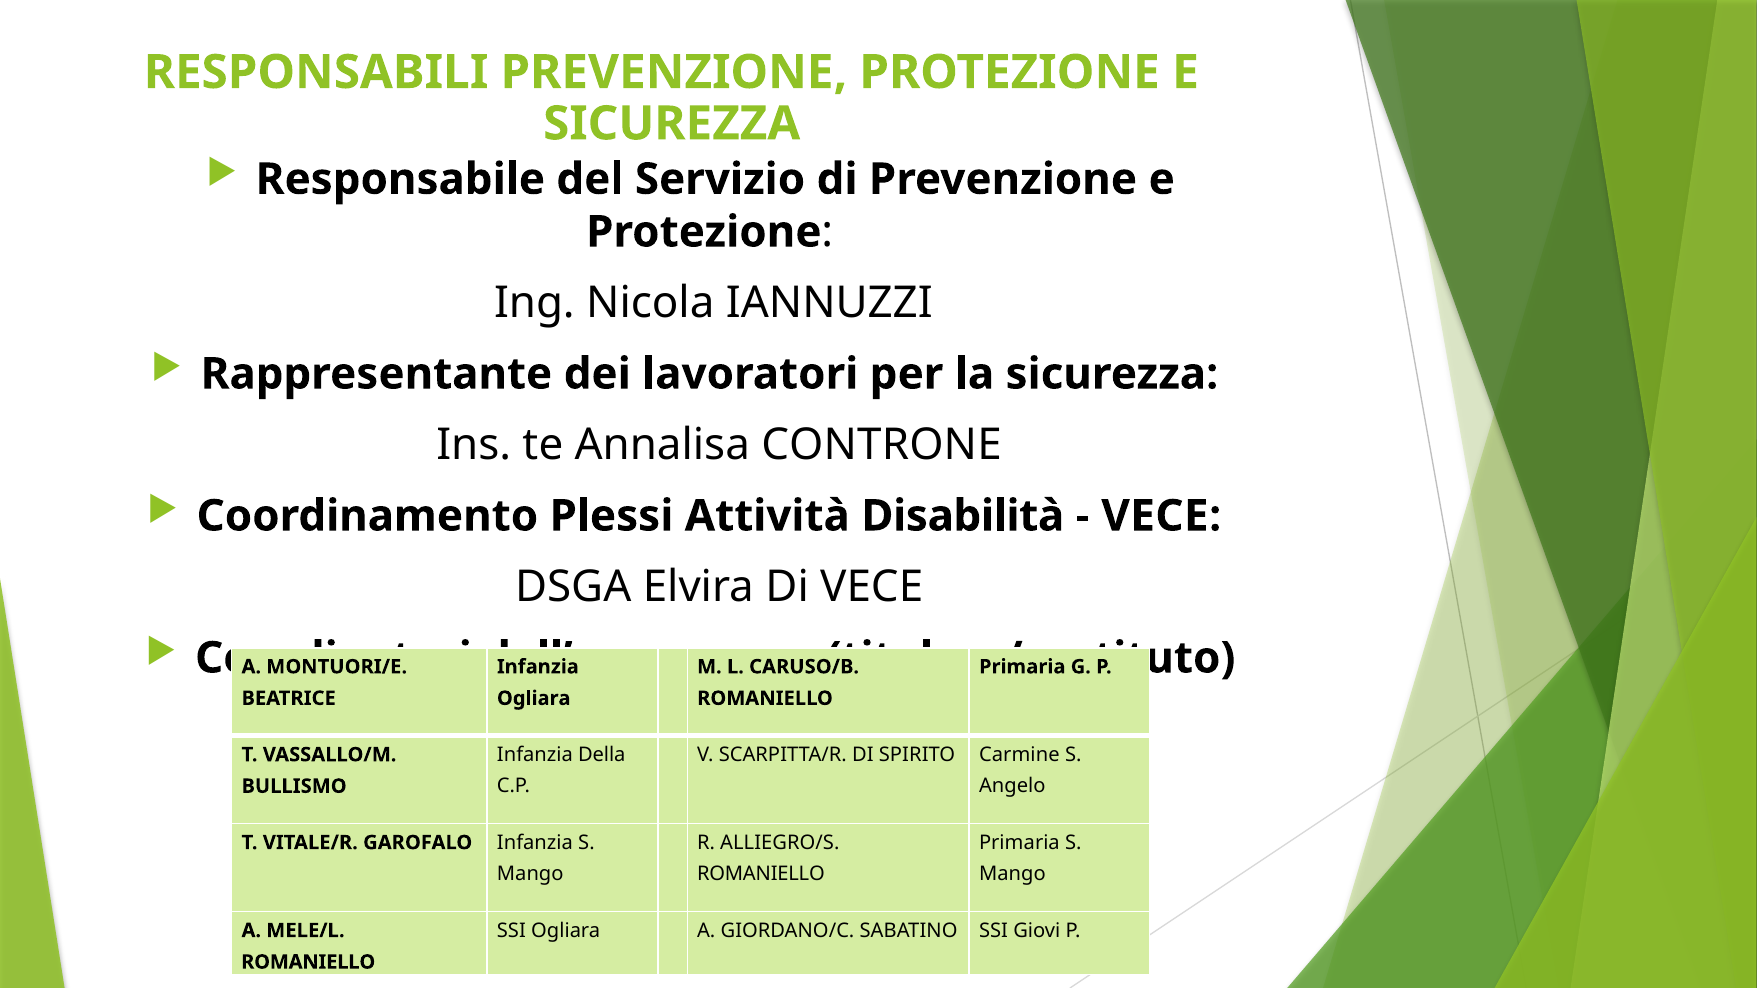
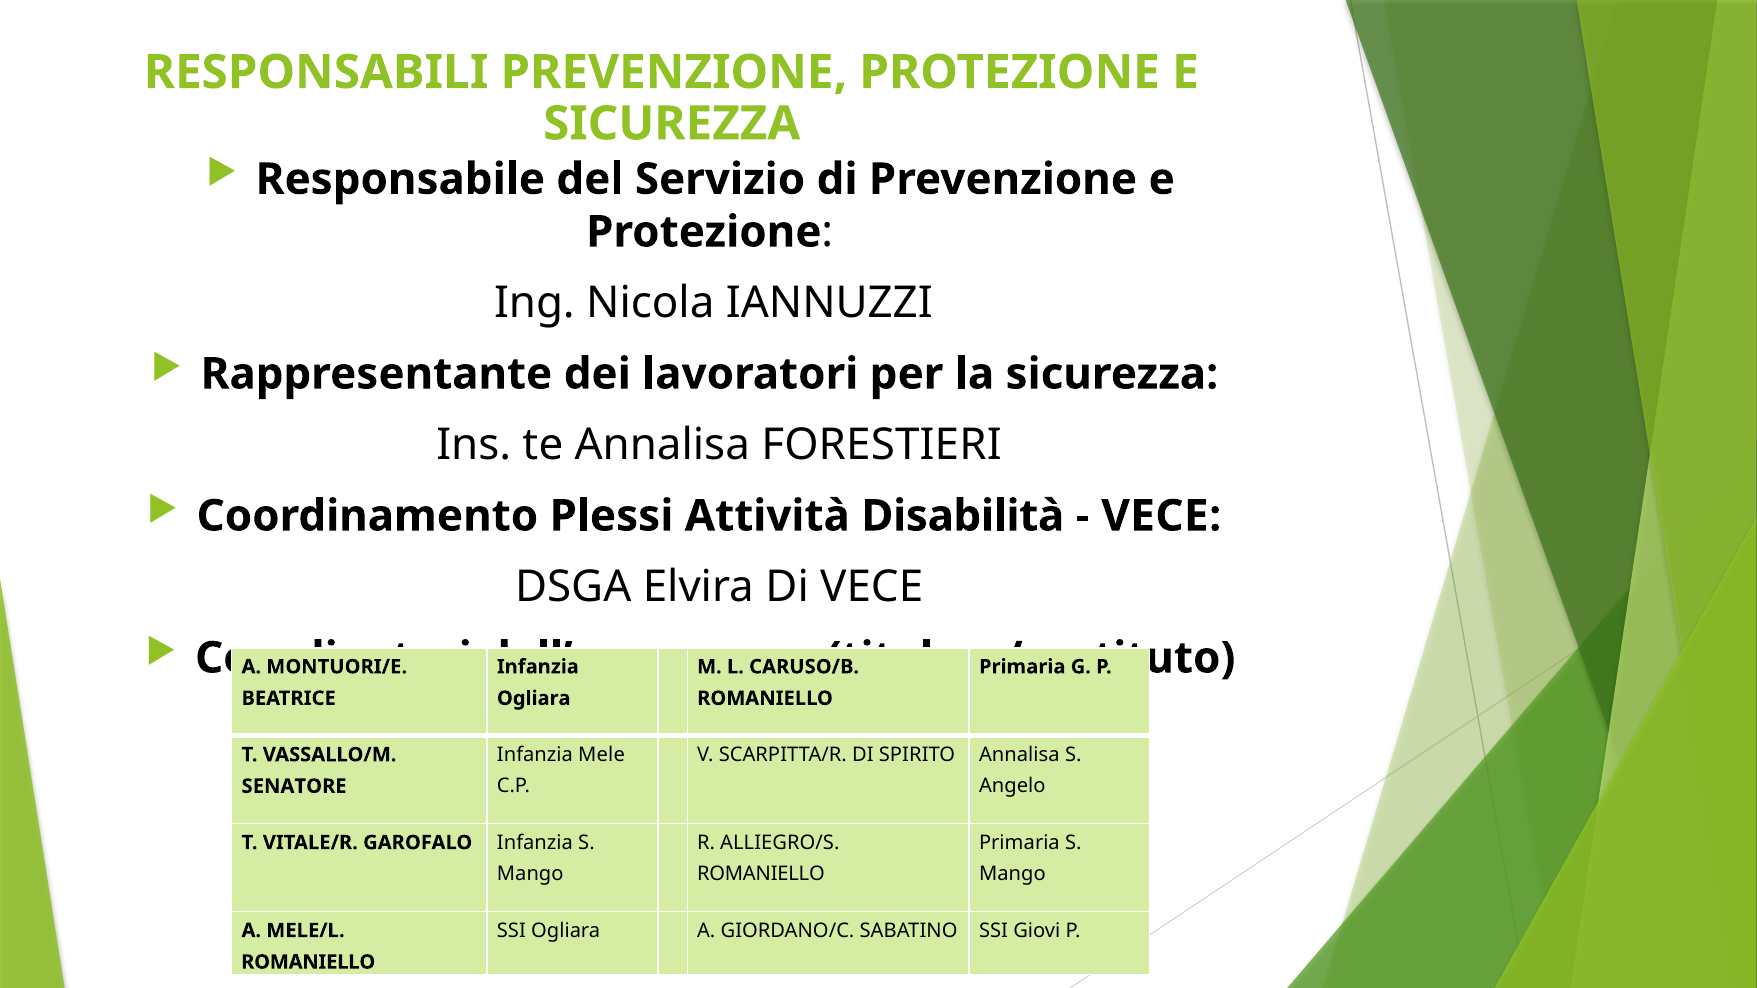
CONTRONE: CONTRONE -> FORESTIERI (882, 445)
Della: Della -> Mele (602, 755)
SPIRITO Carmine: Carmine -> Annalisa (1019, 755)
BULLISMO: BULLISMO -> SENATORE (294, 786)
